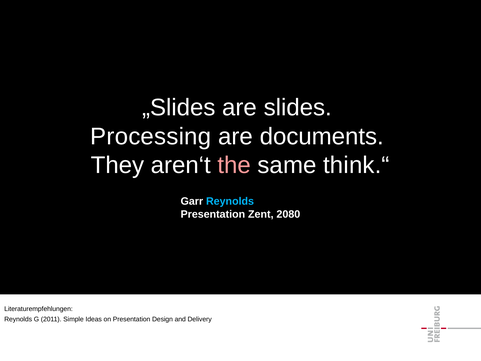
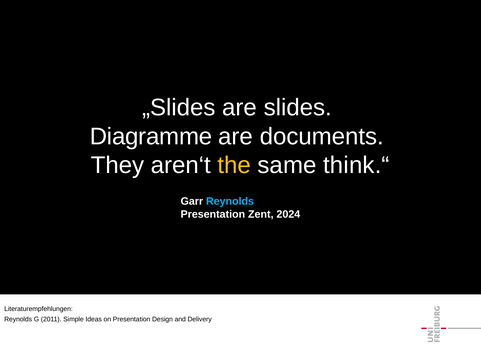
Processing: Processing -> Diagramme (151, 136)
the colour: pink -> yellow (234, 165)
2080: 2080 -> 2024 (288, 214)
